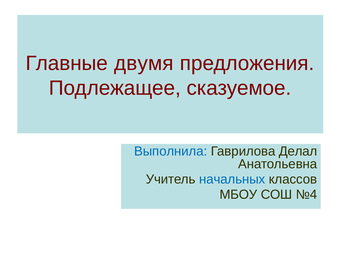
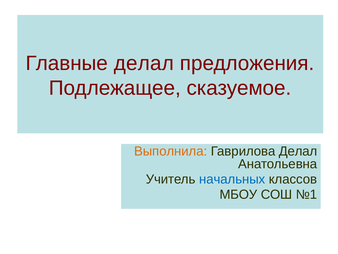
Главные двумя: двумя -> делал (144, 63)
Выполнила colour: blue -> orange (171, 151)
№4: №4 -> №1 (307, 194)
